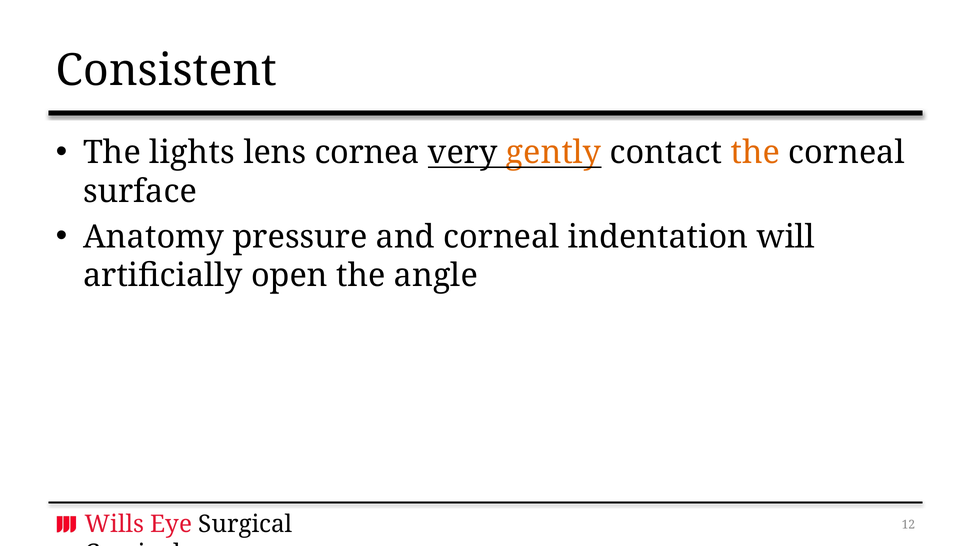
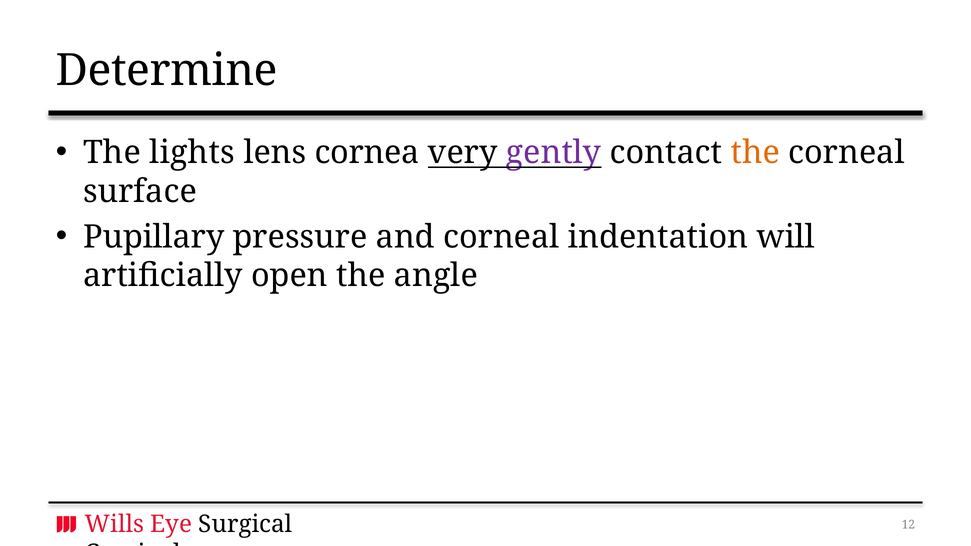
Consistent: Consistent -> Determine (167, 70)
gently colour: orange -> purple (554, 153)
Anatomy: Anatomy -> Pupillary (154, 237)
